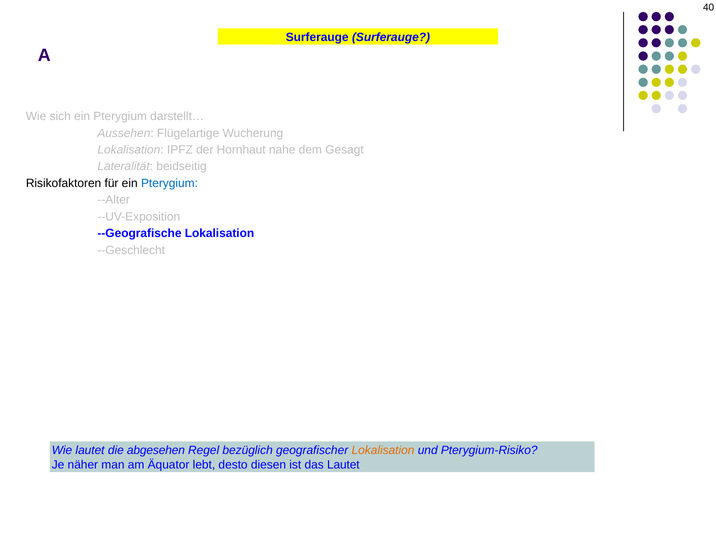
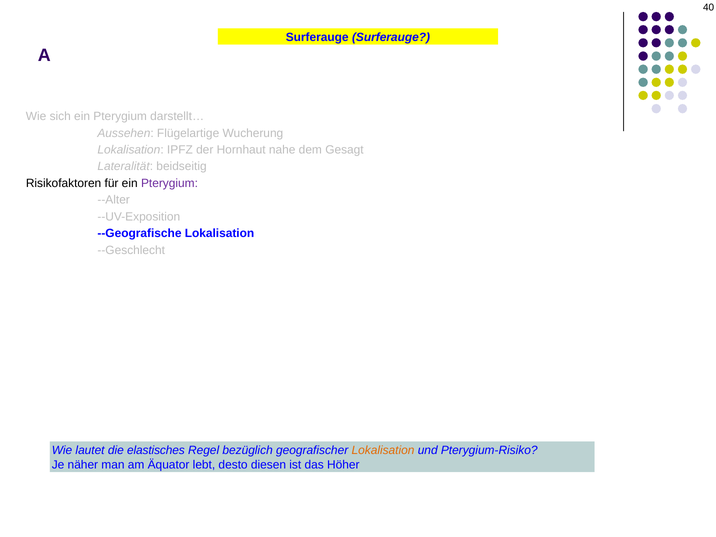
Pterygium colour: blue -> purple (169, 183)
abgesehen: abgesehen -> elastisches (156, 450)
das Lautet: Lautet -> Höher (343, 465)
